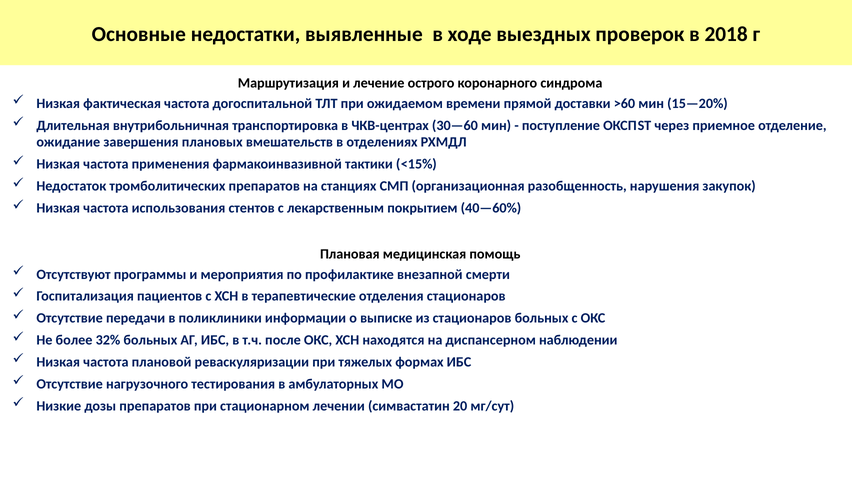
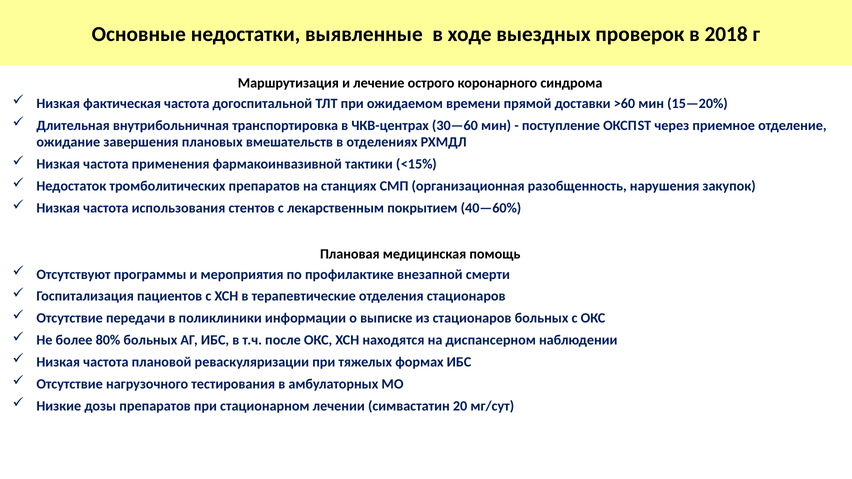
32%: 32% -> 80% (108, 340)
